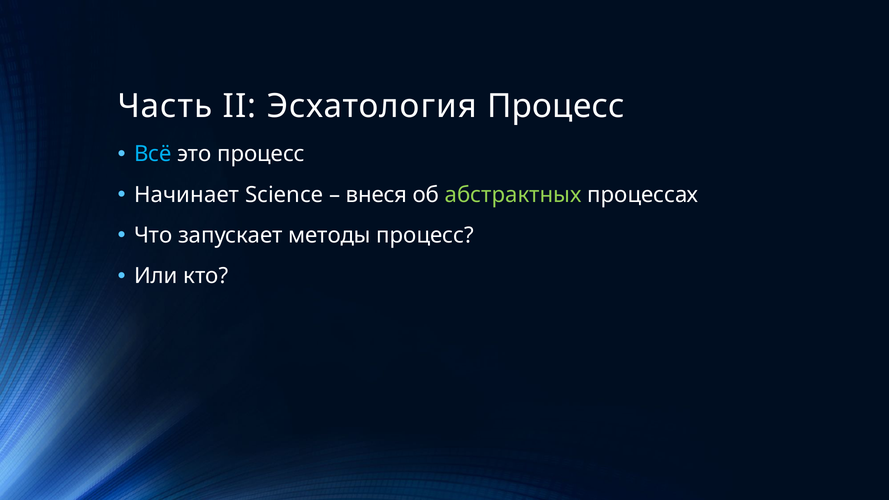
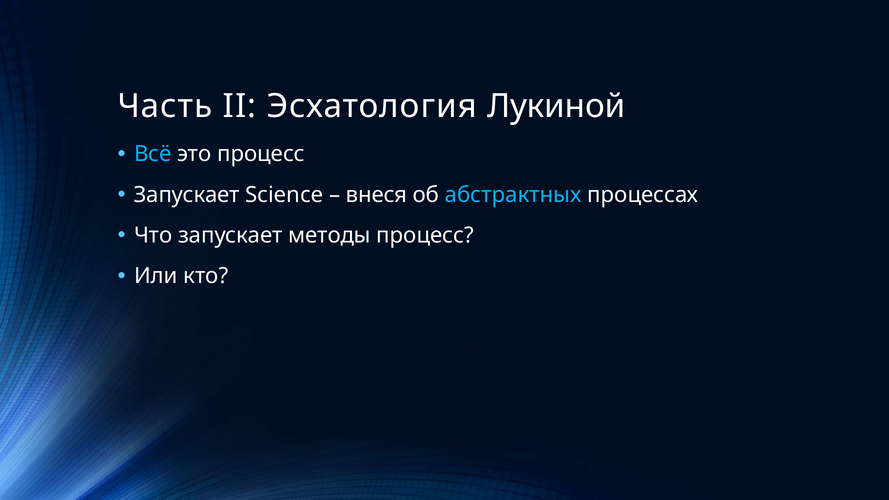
Эсхатология Процесс: Процесс -> Лукиной (556, 106)
Начинает: Начинает -> Запускает (187, 195)
абстрактных colour: light green -> light blue (513, 195)
